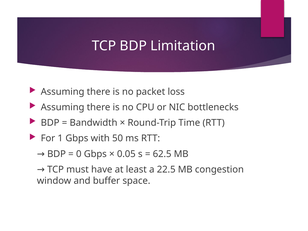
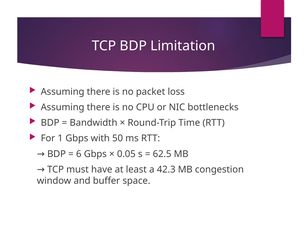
0: 0 -> 6 (79, 154)
22.5: 22.5 -> 42.3 (166, 170)
